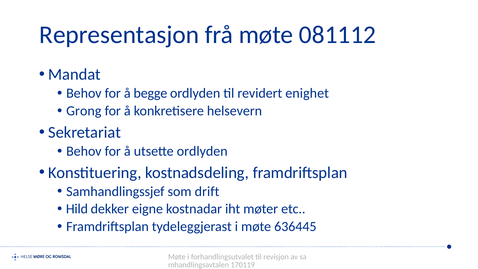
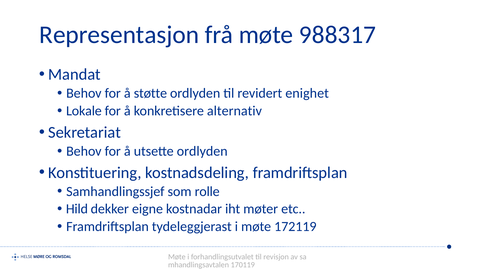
081112: 081112 -> 988317 (338, 35)
begge: begge -> støtte (150, 93)
Grong: Grong -> Lokale (84, 111)
helsevern: helsevern -> alternativ (234, 111)
drift: drift -> rolle (207, 191)
636445: 636445 -> 172119 (295, 226)
